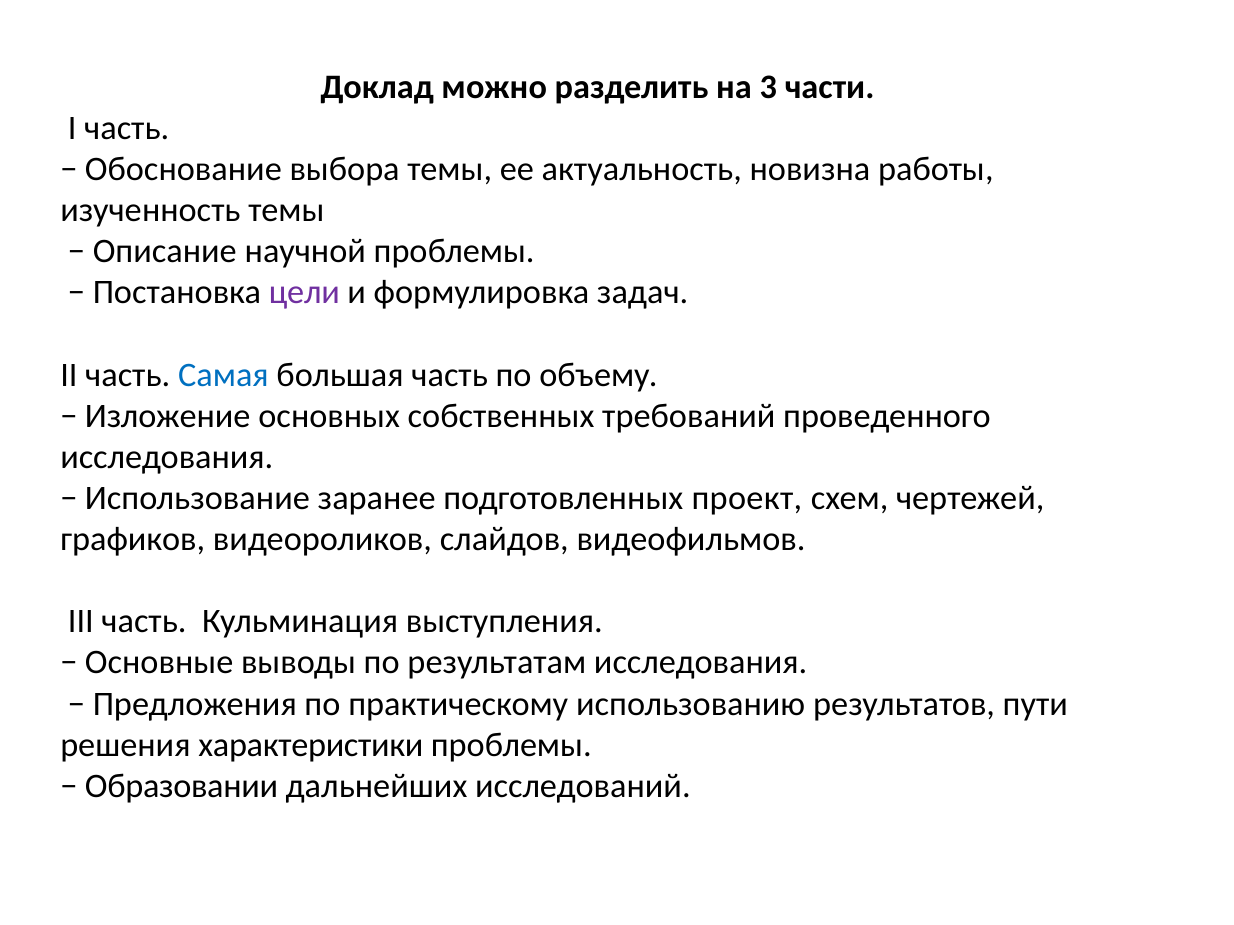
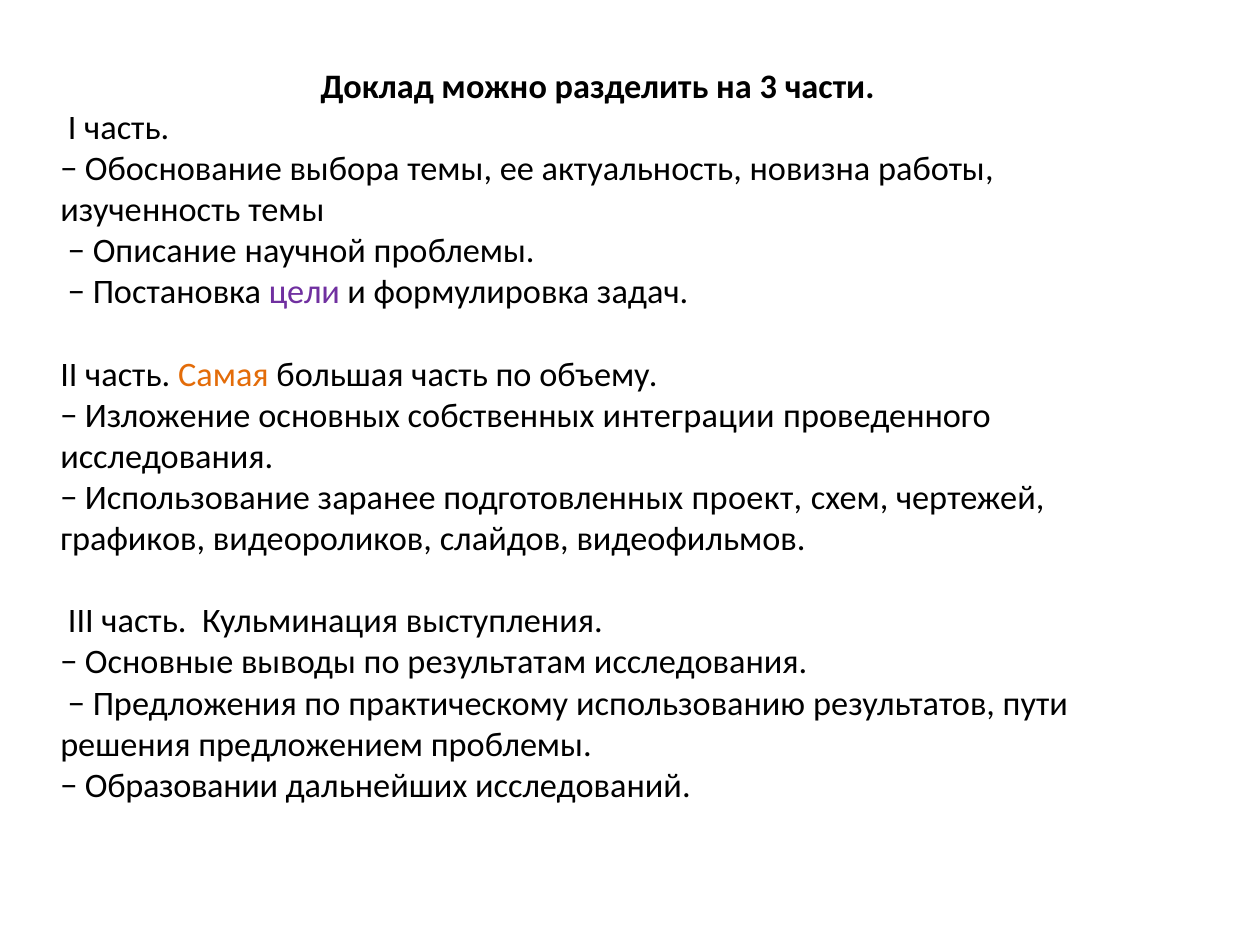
Самая colour: blue -> orange (223, 375)
требований: требований -> интеграции (689, 416)
характеристики: характеристики -> предложением (311, 745)
